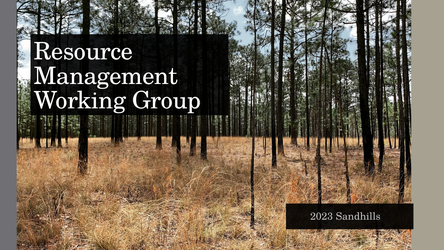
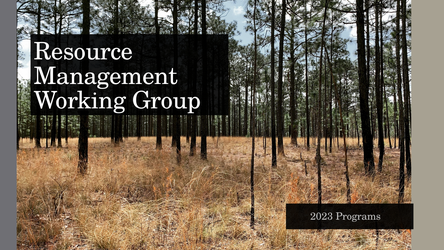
Sandhills: Sandhills -> Programs (358, 216)
